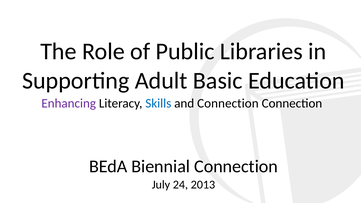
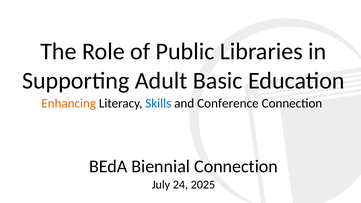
Enhancing colour: purple -> orange (69, 103)
and Connection: Connection -> Conference (228, 103)
2013: 2013 -> 2025 (203, 185)
